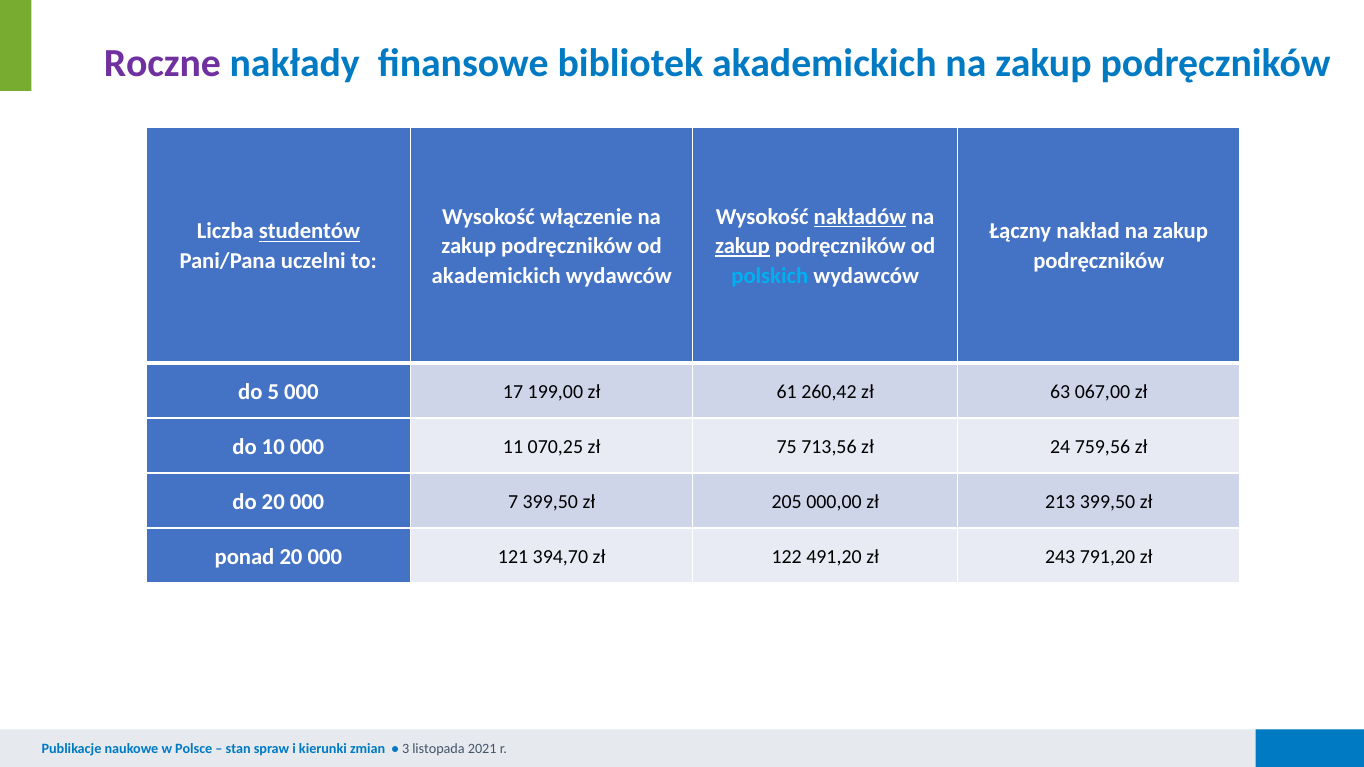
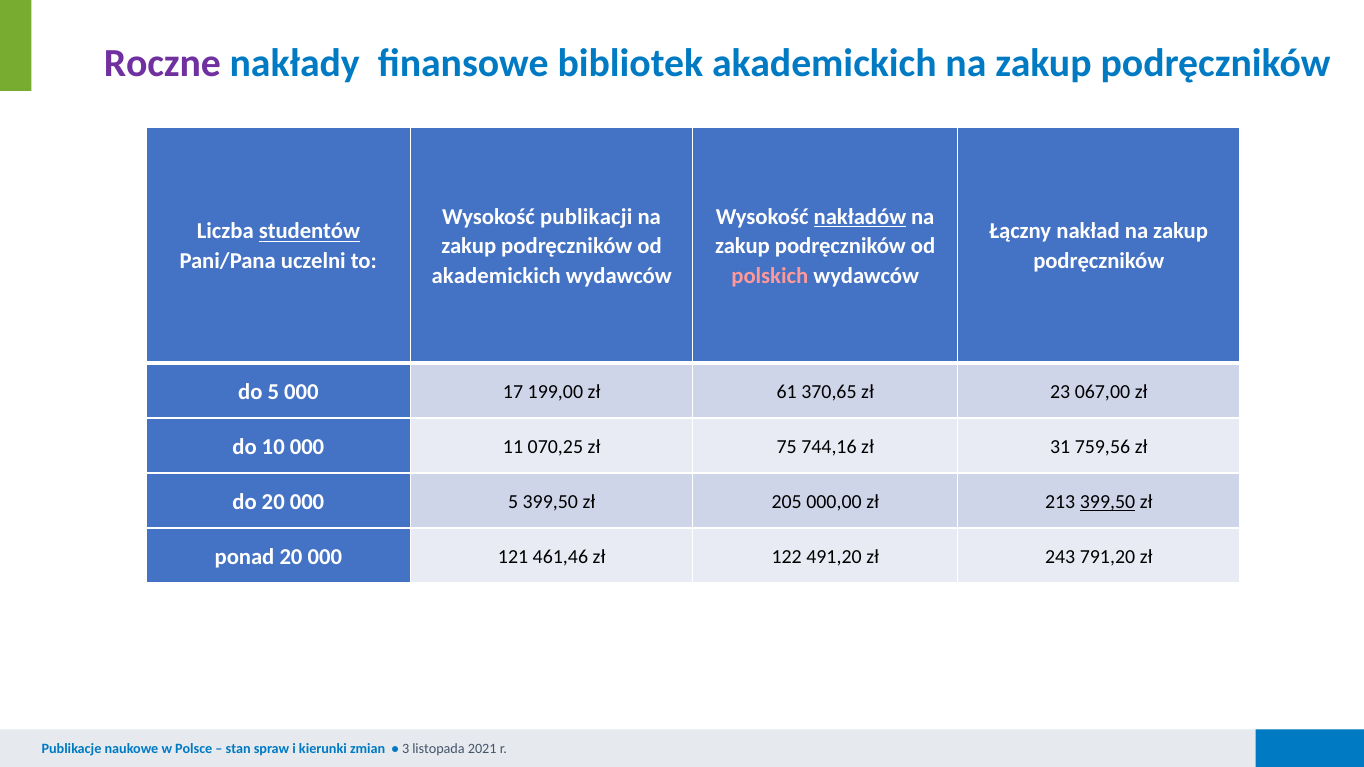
włączenie: włączenie -> publikacji (586, 217)
zakup underline: present -> none (742, 246)
polskich colour: light blue -> pink (770, 276)
260,42: 260,42 -> 370,65 (829, 392)
63: 63 -> 23 (1060, 392)
713,56: 713,56 -> 744,16 (829, 447)
24: 24 -> 31 (1060, 447)
000 7: 7 -> 5 (513, 502)
399,50 underline: none -> present (1108, 502)
394,70: 394,70 -> 461,46 (560, 557)
